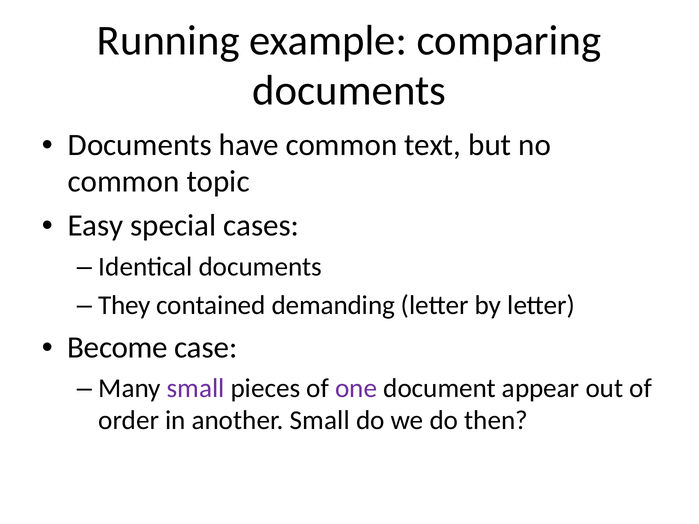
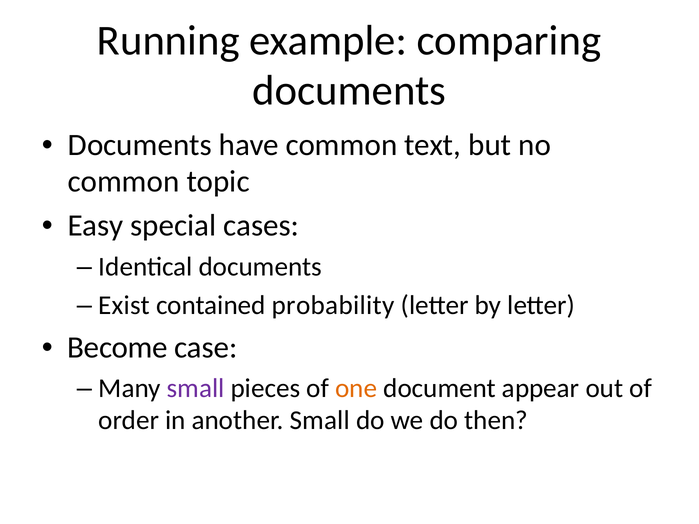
They: They -> Exist (124, 305)
demanding: demanding -> probability (333, 305)
one colour: purple -> orange (356, 389)
